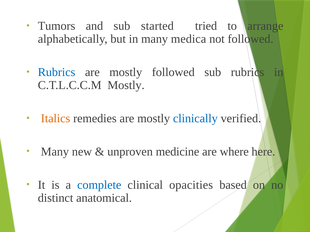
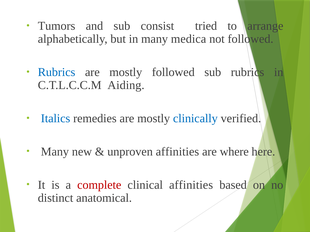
started: started -> consist (157, 26)
C.T.L.C.C.M Mostly: Mostly -> Aiding (126, 85)
Italics colour: orange -> blue (56, 119)
unproven medicine: medicine -> affinities (177, 152)
complete colour: blue -> red (99, 185)
clinical opacities: opacities -> affinities (191, 185)
